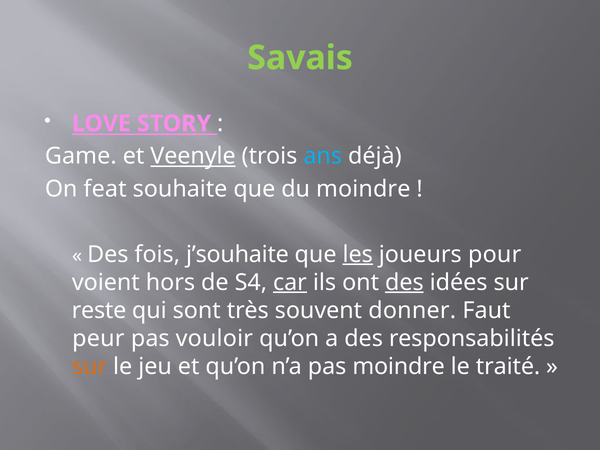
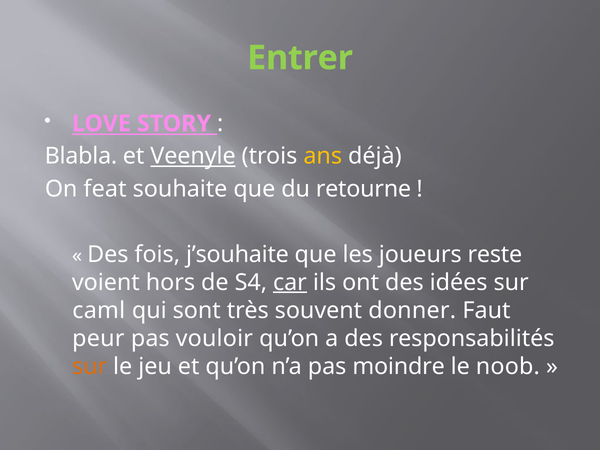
Savais: Savais -> Entrer (300, 58)
Game: Game -> Blabla (81, 156)
ans colour: light blue -> yellow (323, 156)
du moindre: moindre -> retourne (363, 189)
les underline: present -> none (358, 254)
pour: pour -> reste (495, 254)
des underline: present -> none (404, 282)
reste: reste -> caml (99, 310)
traité: traité -> noob (508, 366)
